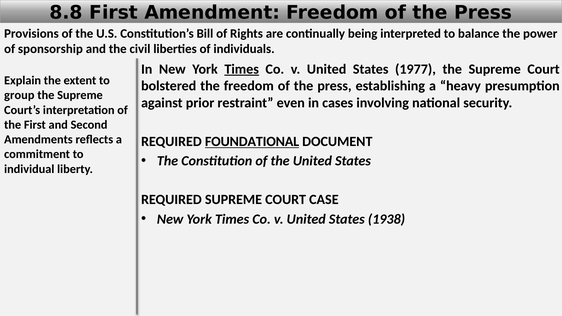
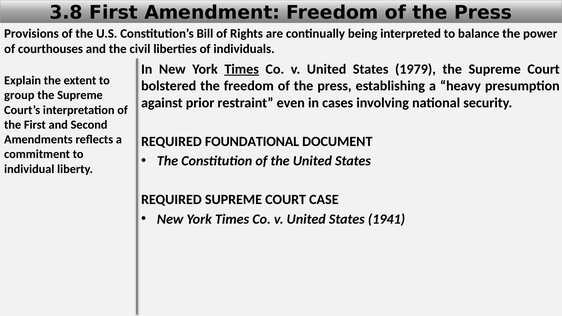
8.8: 8.8 -> 3.8 (66, 13)
sponsorship: sponsorship -> courthouses (50, 49)
1977: 1977 -> 1979 (415, 69)
FOUNDATIONAL underline: present -> none (252, 142)
1938: 1938 -> 1941 (386, 219)
